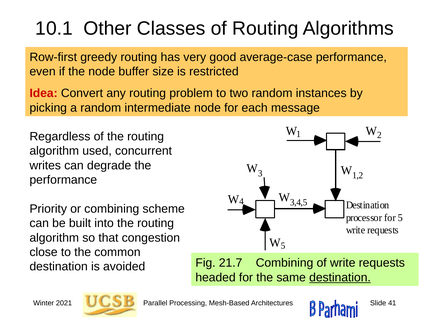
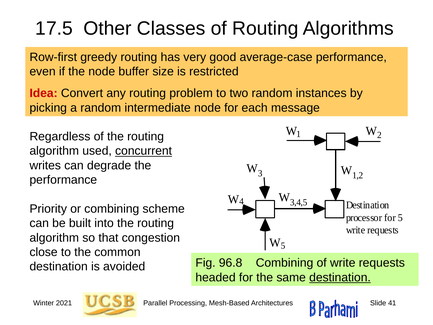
10.1: 10.1 -> 17.5 (54, 28)
concurrent underline: none -> present (144, 151)
21.7: 21.7 -> 96.8 (231, 263)
